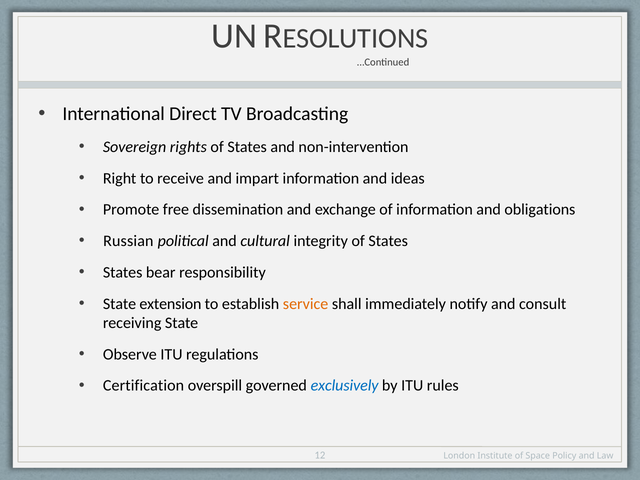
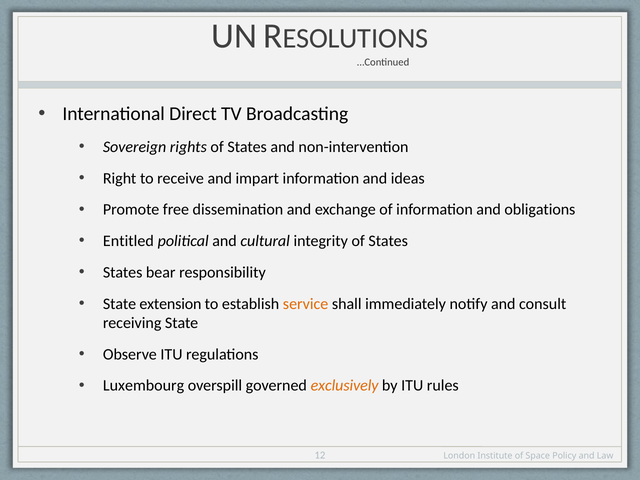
Russian: Russian -> Entitled (128, 241)
Certification: Certification -> Luxembourg (144, 386)
exclusively colour: blue -> orange (345, 386)
